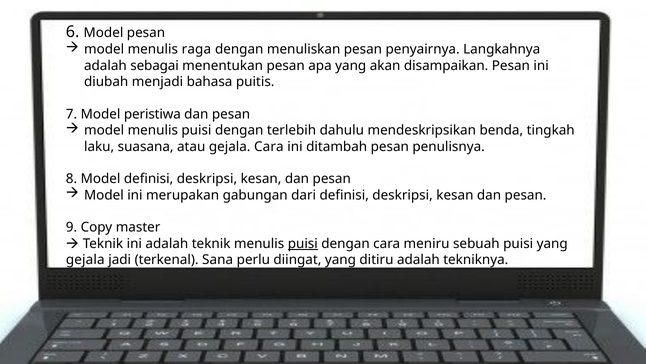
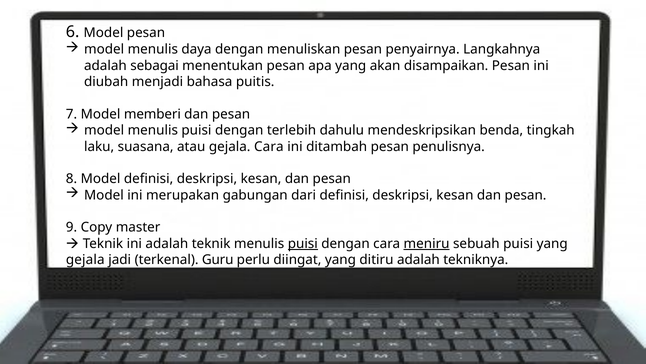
raga: raga -> daya (196, 49)
peristiwa: peristiwa -> memberi (152, 114)
meniru underline: none -> present (427, 243)
Sana: Sana -> Guru (218, 259)
